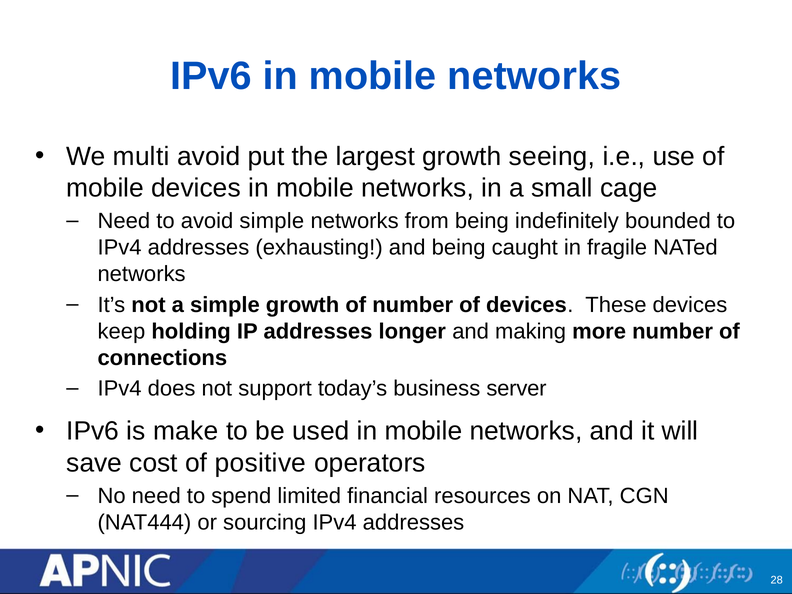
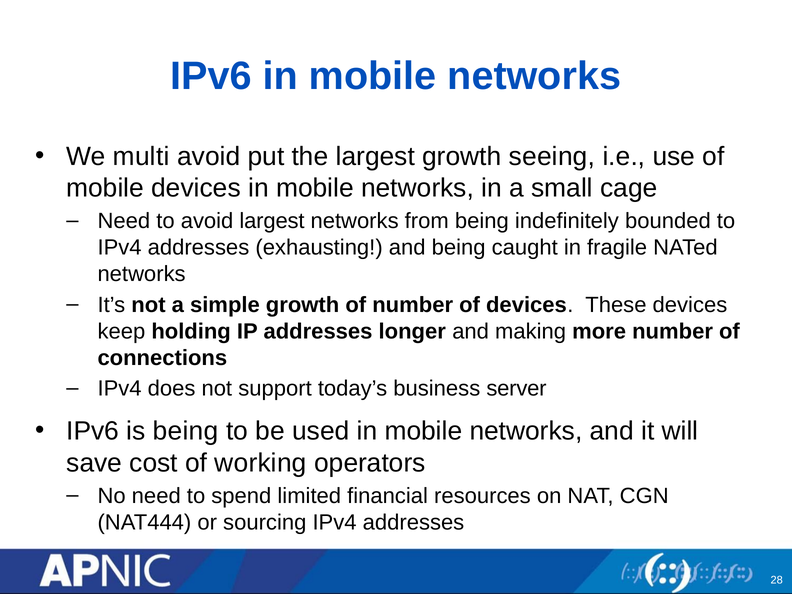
avoid simple: simple -> largest (272, 221)
is make: make -> being (186, 431)
positive: positive -> working (261, 463)
